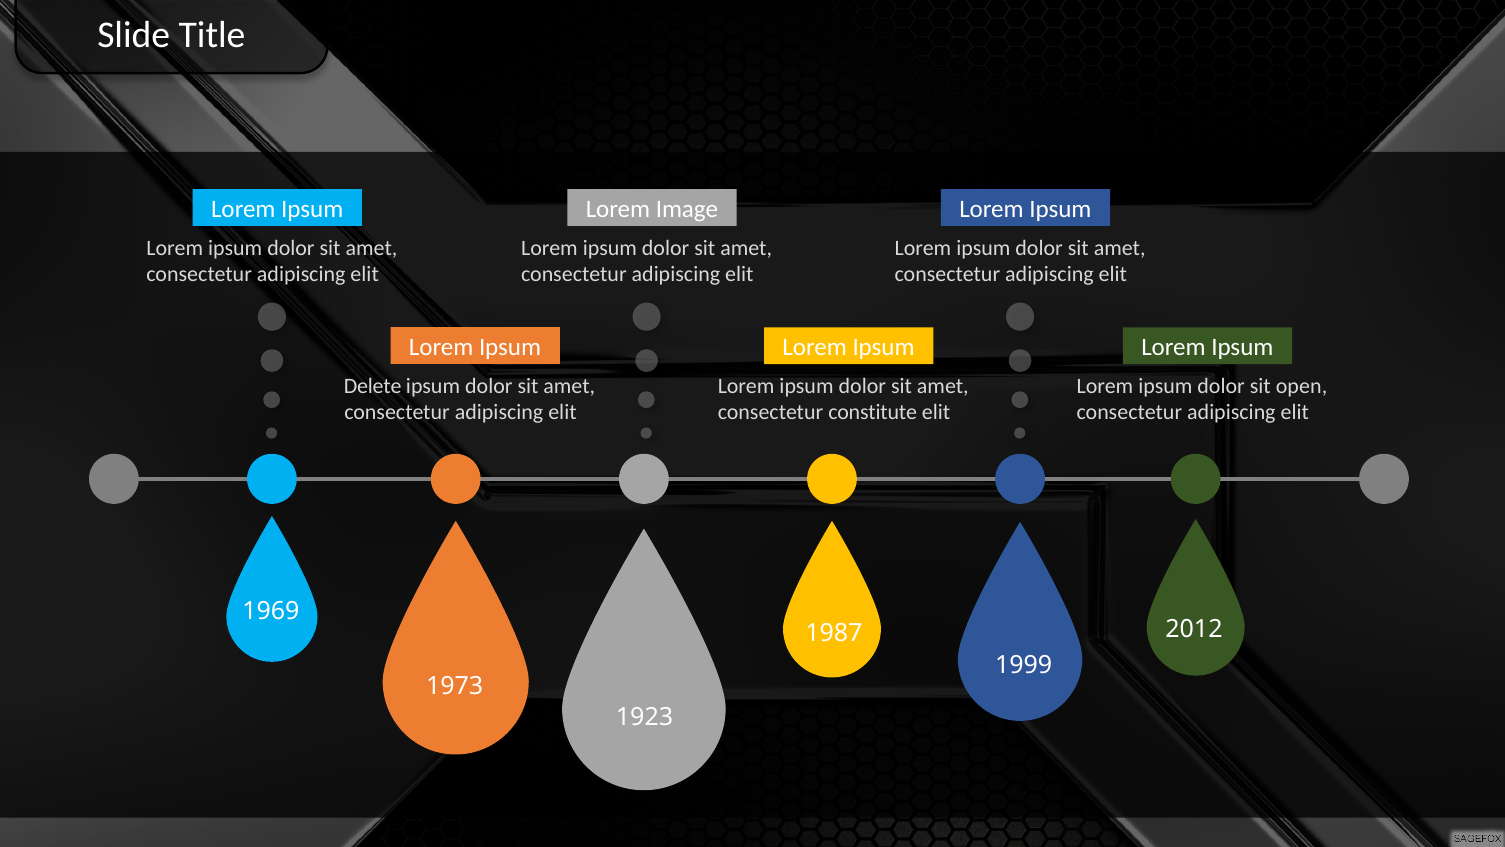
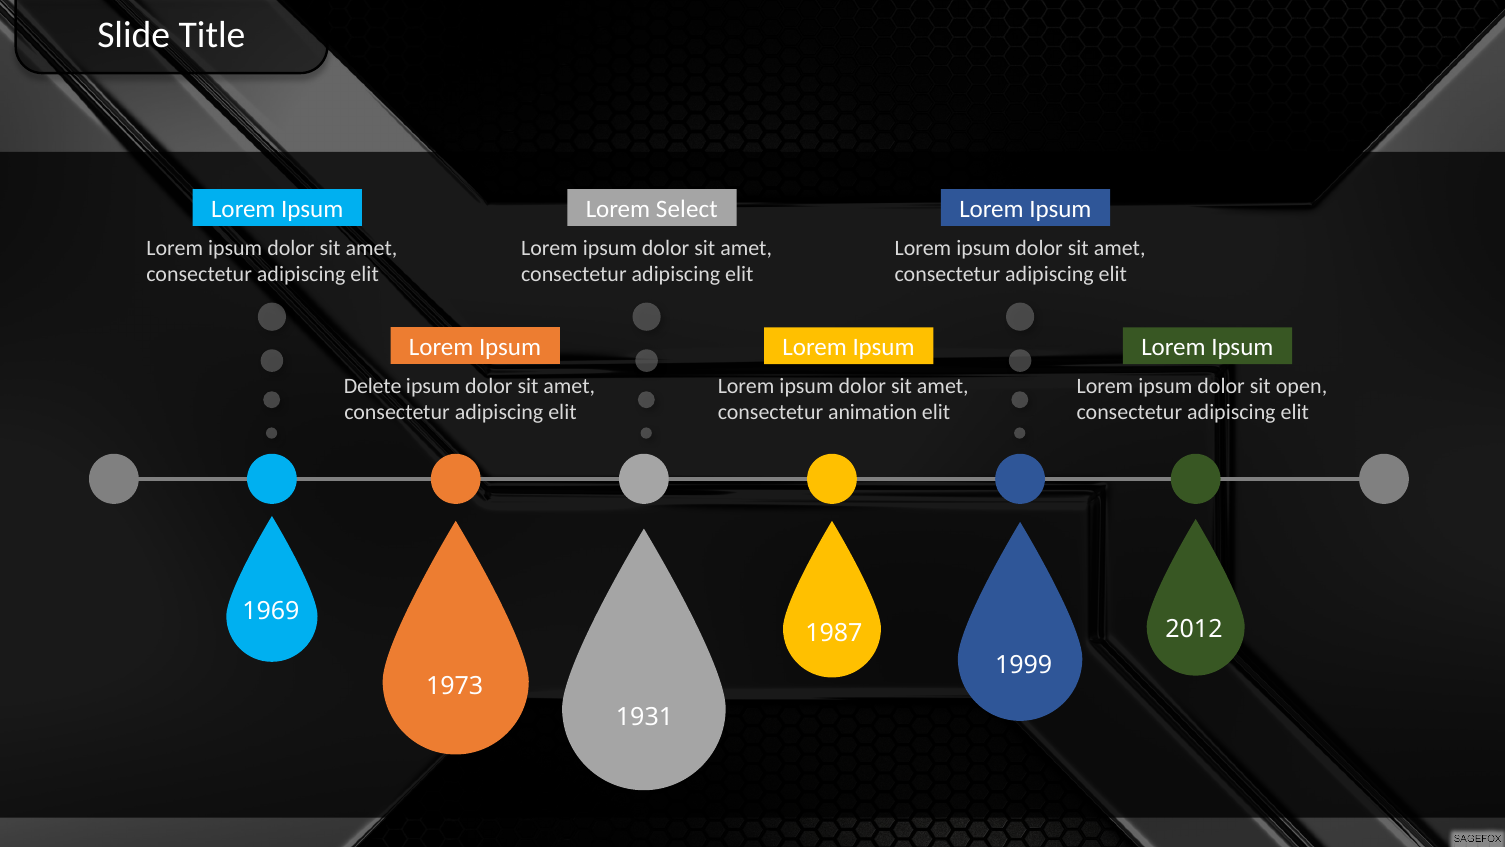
Image: Image -> Select (687, 209)
constitute: constitute -> animation (873, 412)
1923: 1923 -> 1931 (645, 717)
